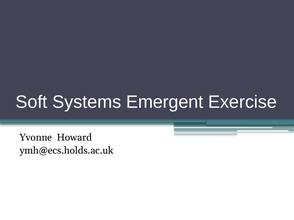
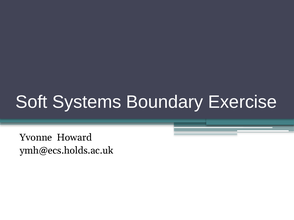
Emergent: Emergent -> Boundary (165, 102)
